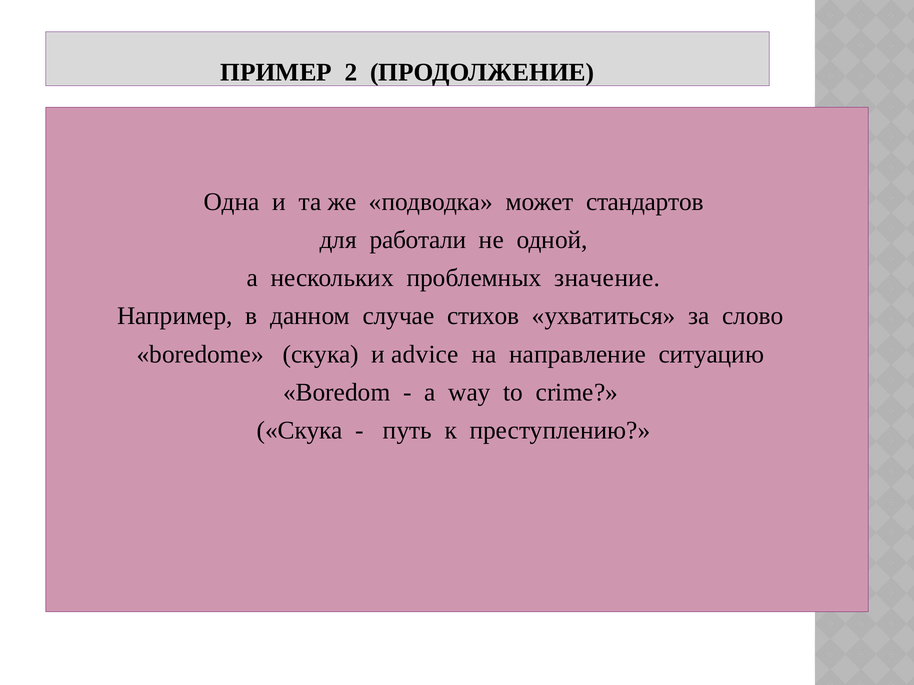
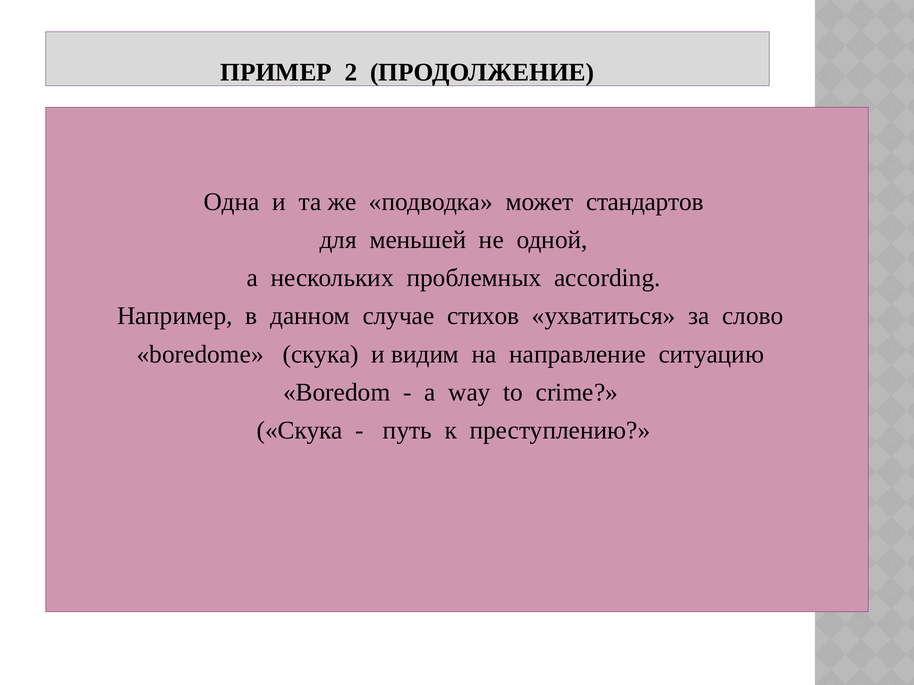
работали: работали -> меньшей (418, 240)
значение: значение -> according (607, 278)
advice: advice -> видим (425, 354)
